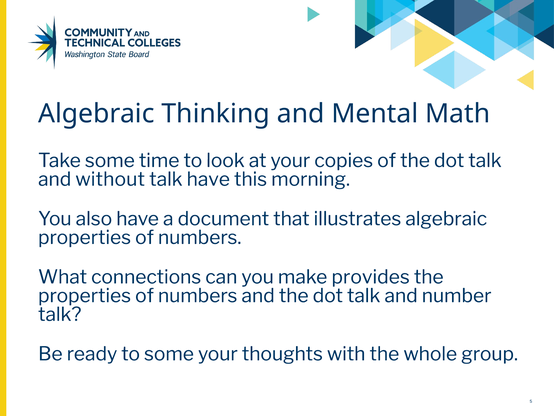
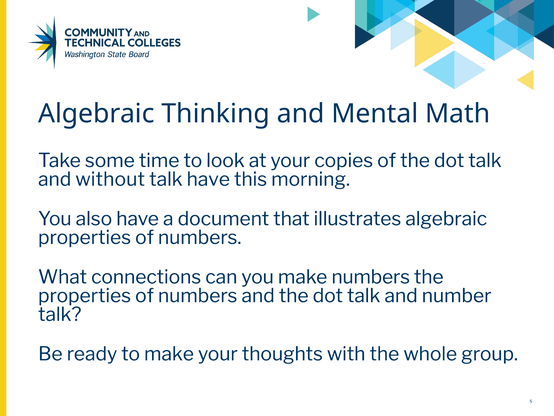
make provides: provides -> numbers (371, 277)
to some: some -> make (169, 354)
